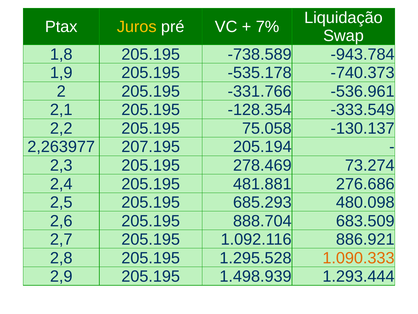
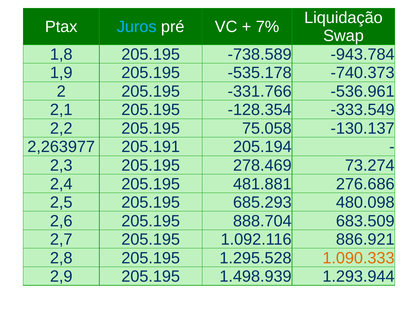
Juros colour: yellow -> light blue (137, 27)
207.195: 207.195 -> 205.191 (151, 147)
1.293.444: 1.293.444 -> 1.293.944 (358, 276)
